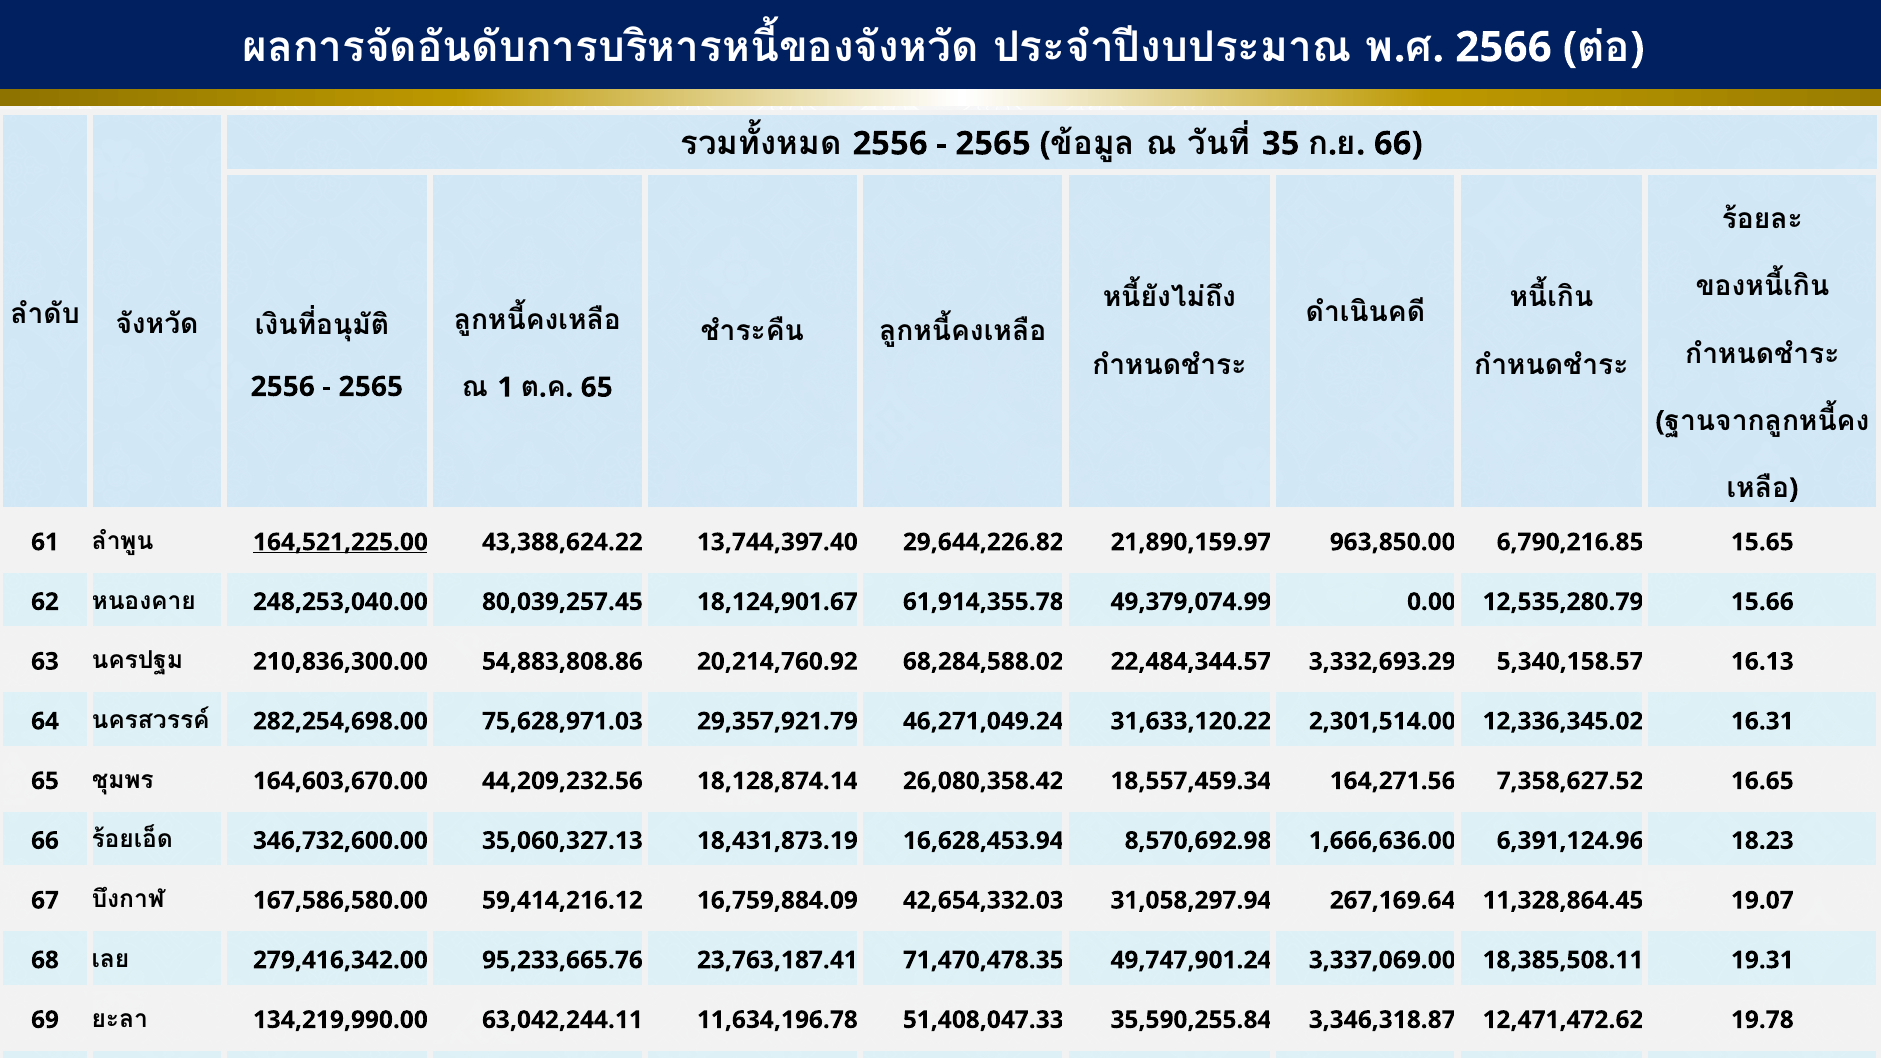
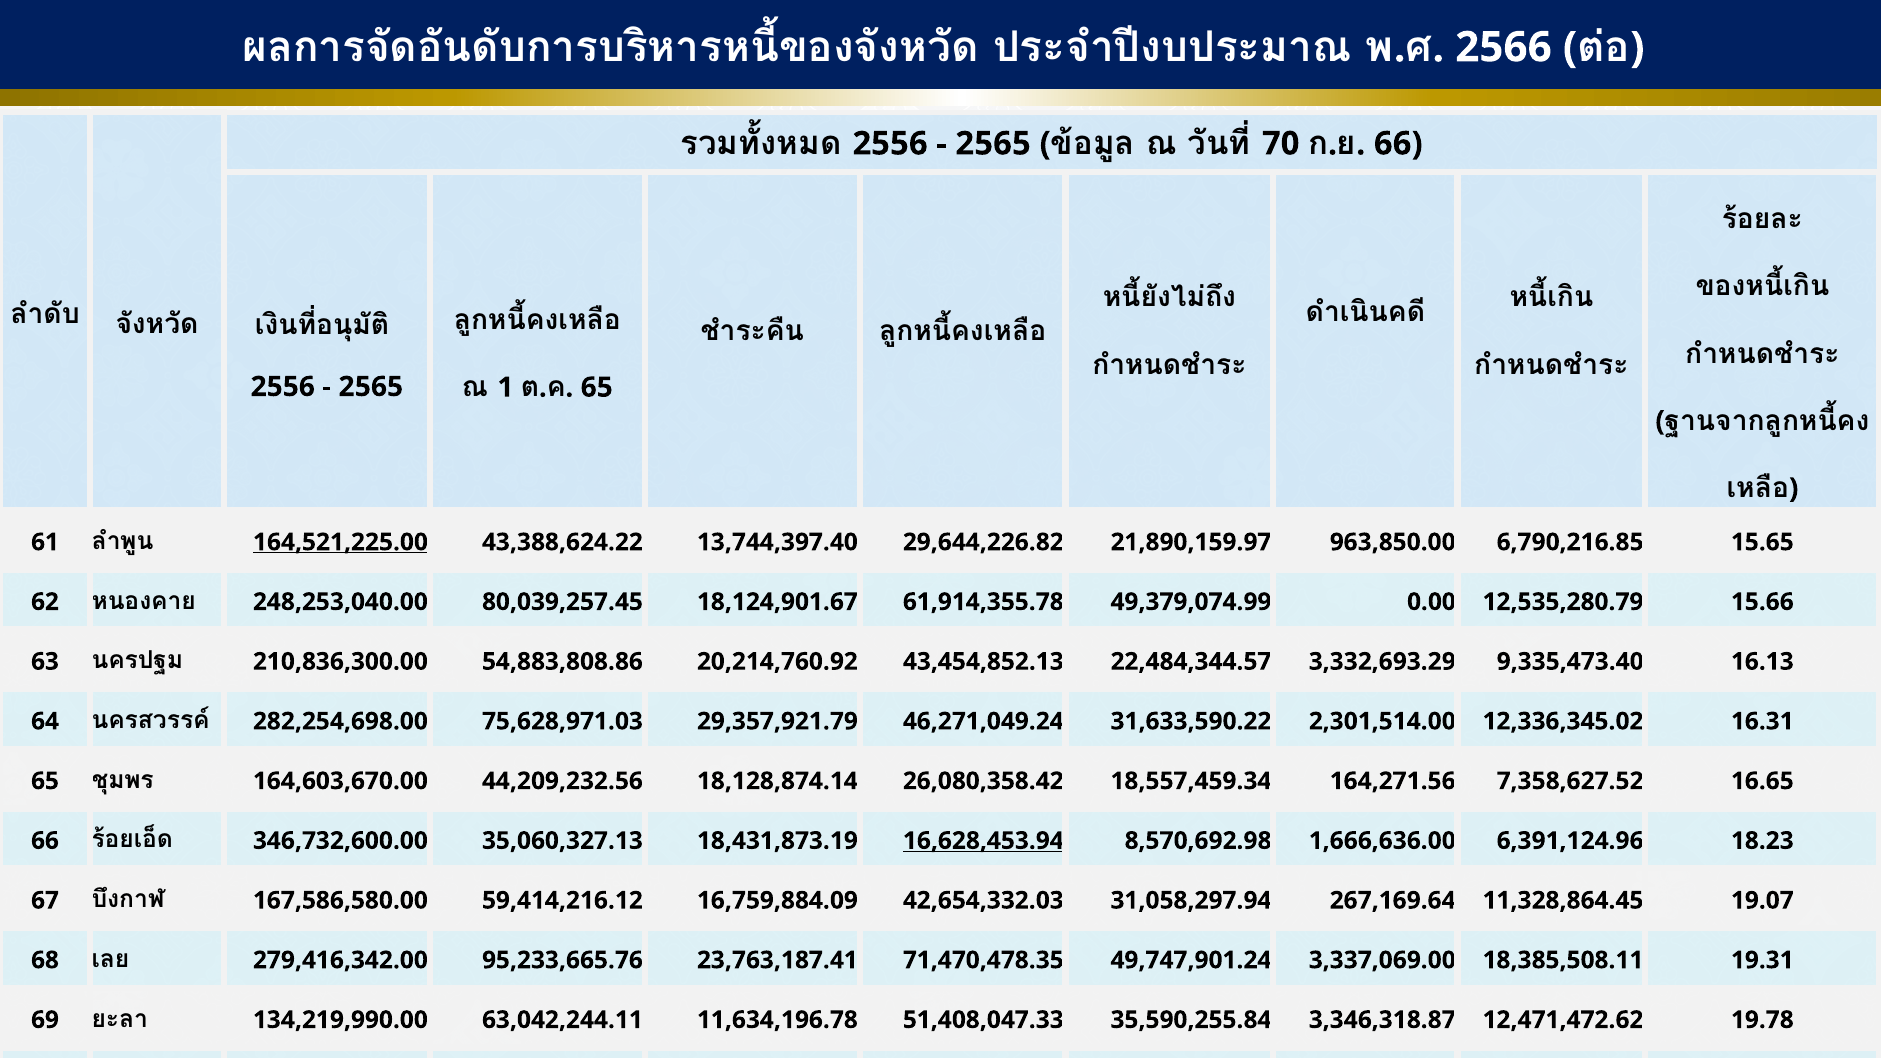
35: 35 -> 70 (1281, 144)
68,284,588.02: 68,284,588.02 -> 43,454,852.13 (983, 662)
5,340,158.57: 5,340,158.57 -> 9,335,473.40 (1570, 662)
31,633,120.22: 31,633,120.22 -> 31,633,590.22 (1191, 721)
16,628,453.94 underline: none -> present (983, 841)
